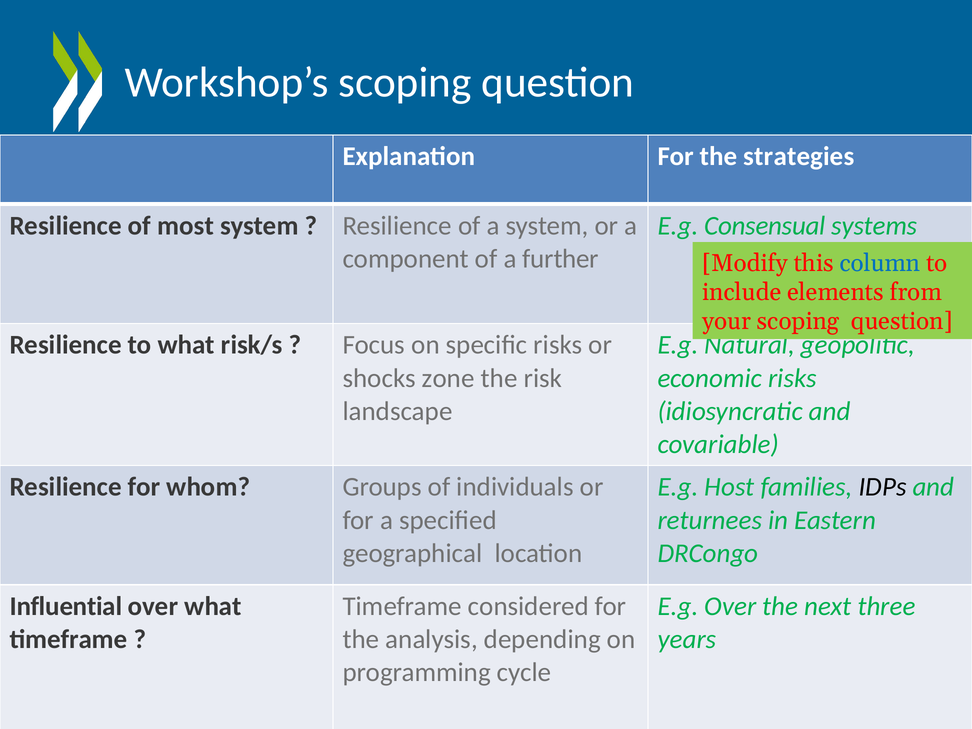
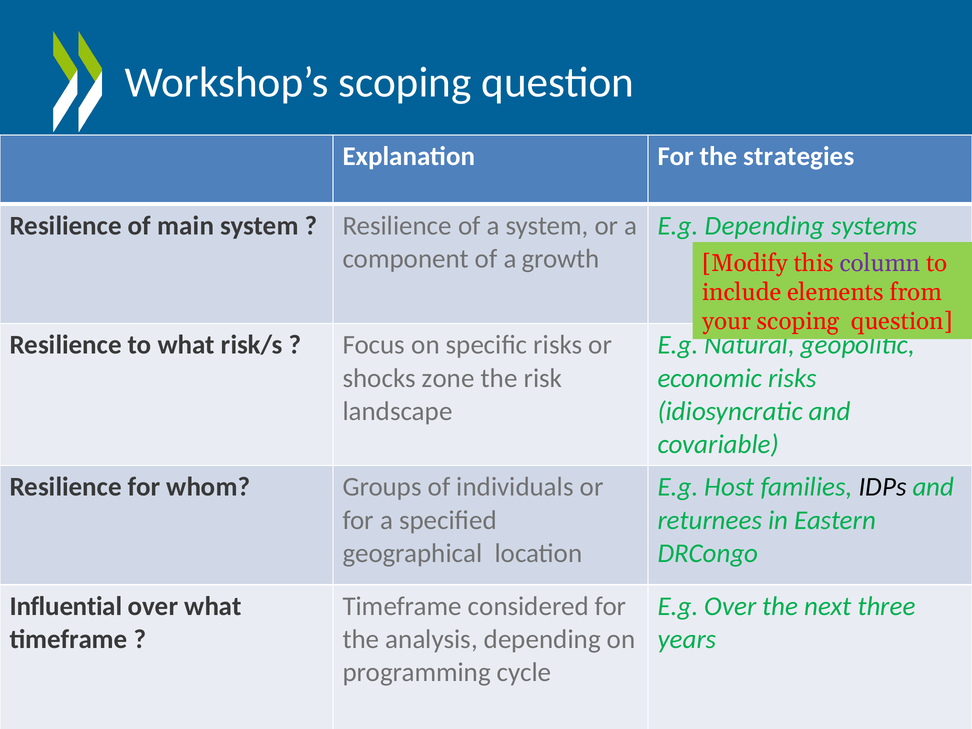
most: most -> main (186, 226)
E.g Consensual: Consensual -> Depending (765, 226)
further: further -> growth (561, 259)
column colour: blue -> purple (880, 263)
